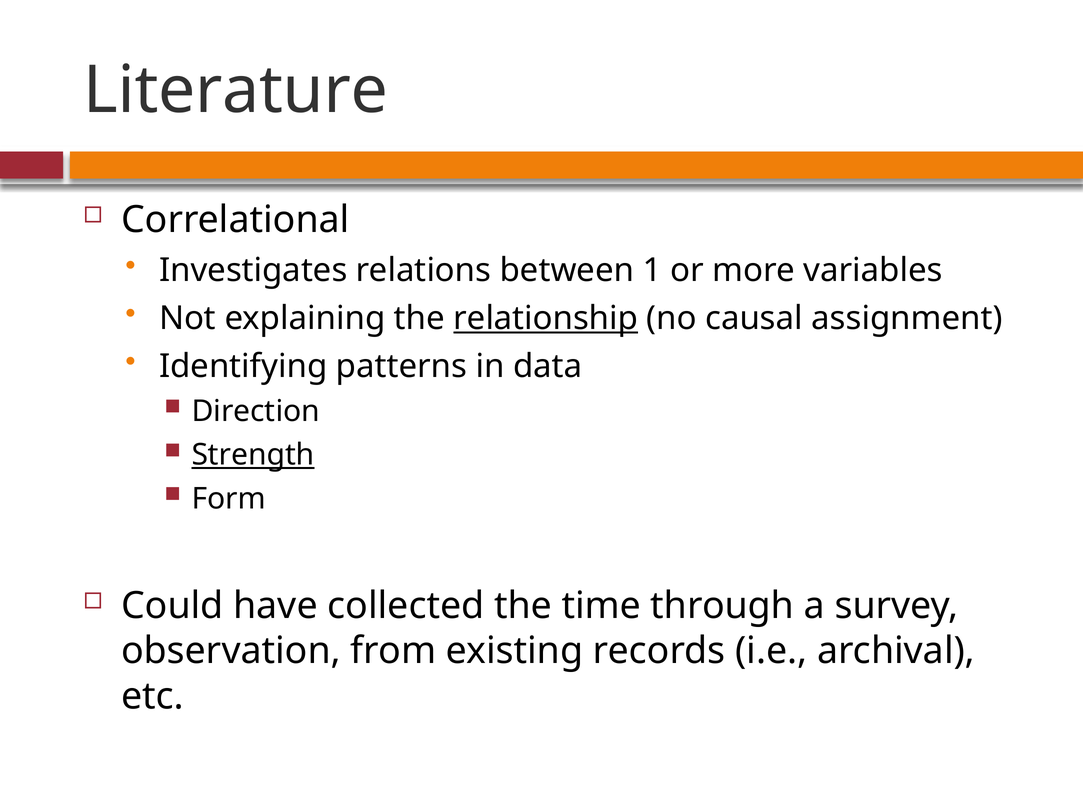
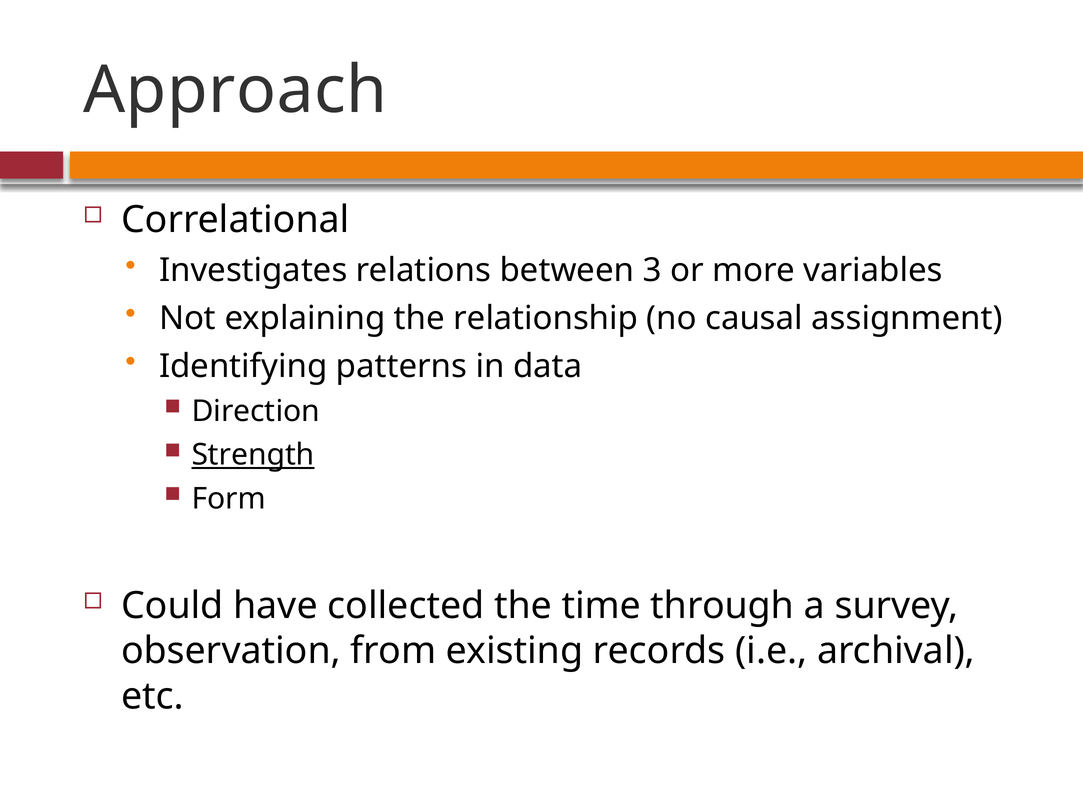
Literature: Literature -> Approach (235, 90)
1: 1 -> 3 (652, 270)
relationship underline: present -> none (546, 318)
